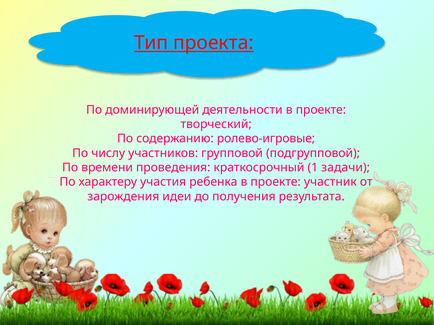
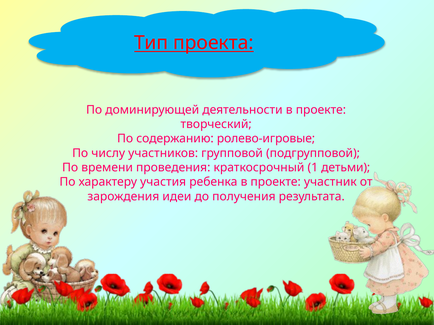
задачи: задачи -> детьми (346, 168)
